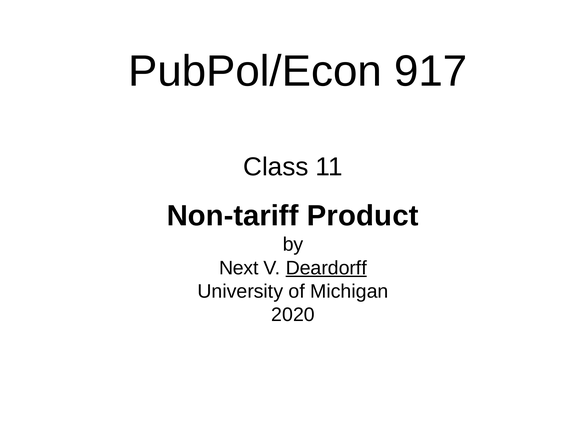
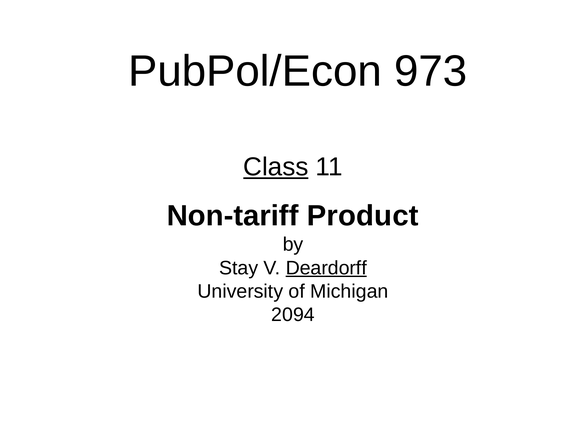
917: 917 -> 973 (431, 71)
Class underline: none -> present (276, 167)
Next: Next -> Stay (239, 268)
2020: 2020 -> 2094 (293, 315)
